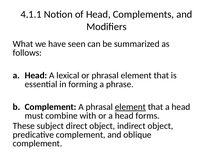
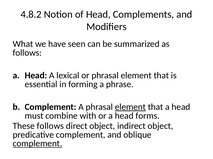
4.1.1: 4.1.1 -> 4.8.2 (31, 14)
These subject: subject -> follows (50, 127)
complement underline: none -> present (37, 144)
